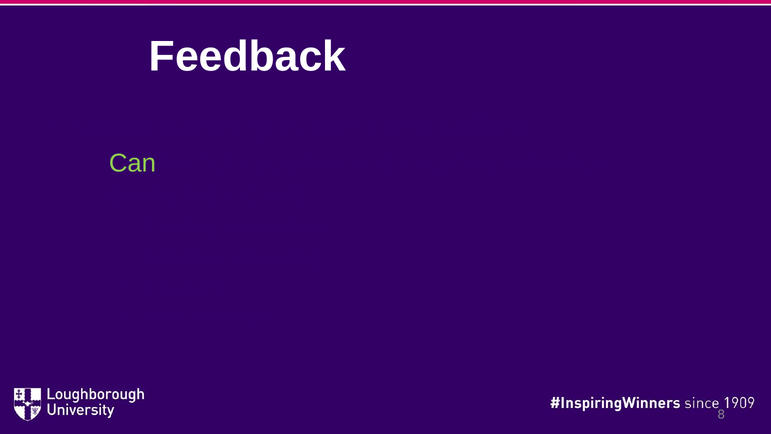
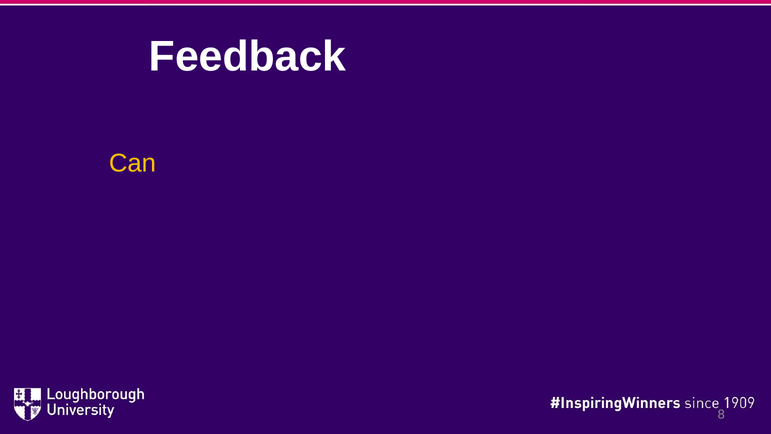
Can colour: light green -> yellow (132, 163)
